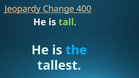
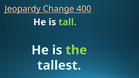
the colour: light blue -> light green (76, 50)
